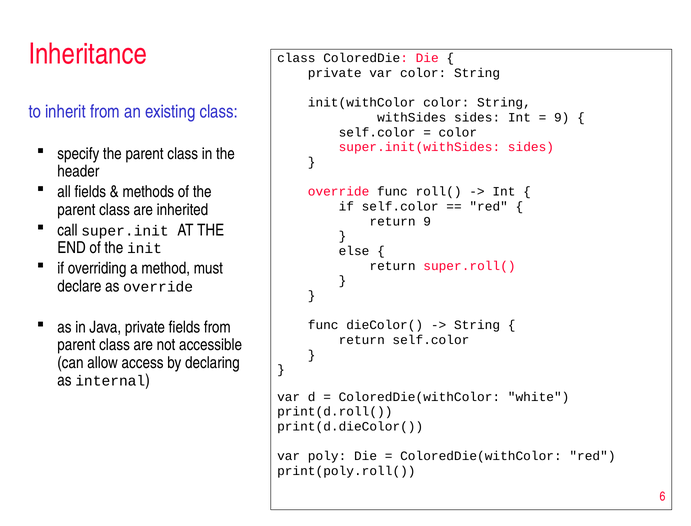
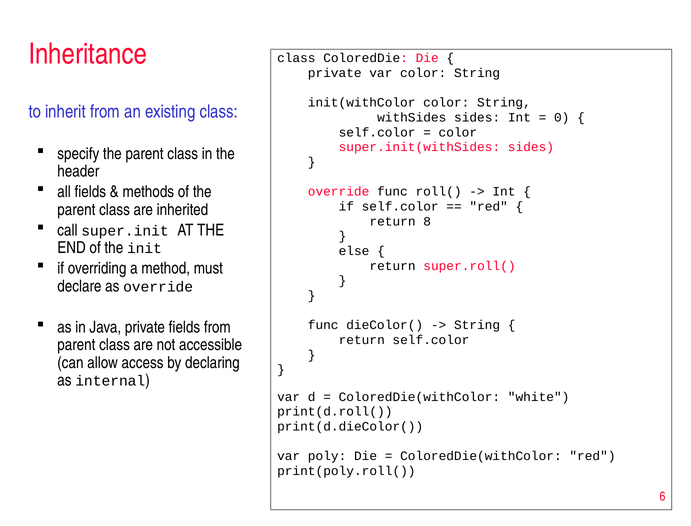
9: 9 -> 0 (562, 118)
return 9: 9 -> 8 (427, 222)
